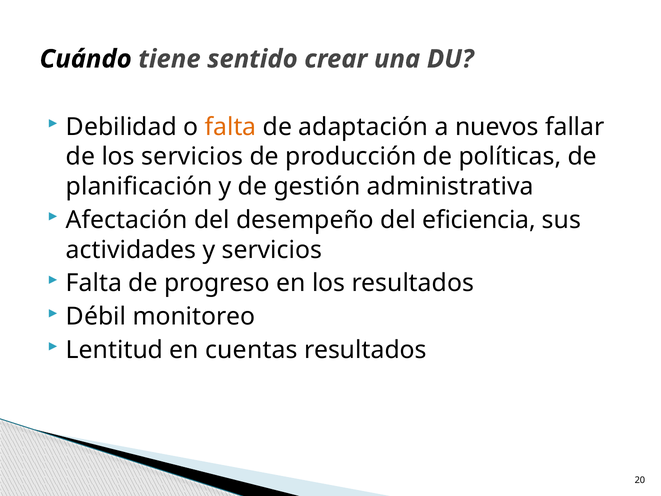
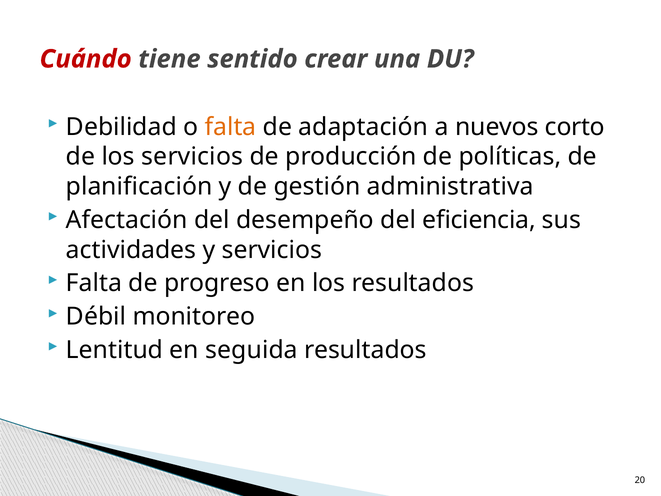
Cuándo colour: black -> red (86, 59)
fallar: fallar -> corto (575, 127)
cuentas: cuentas -> seguida (251, 350)
